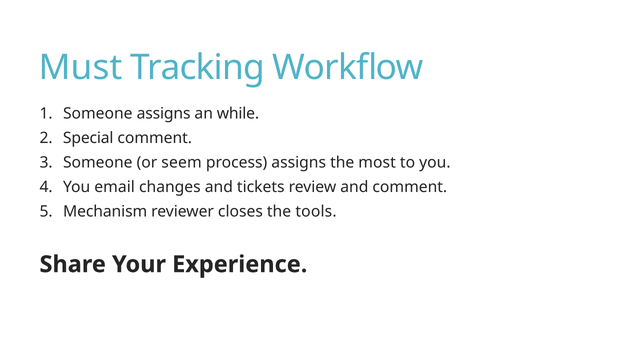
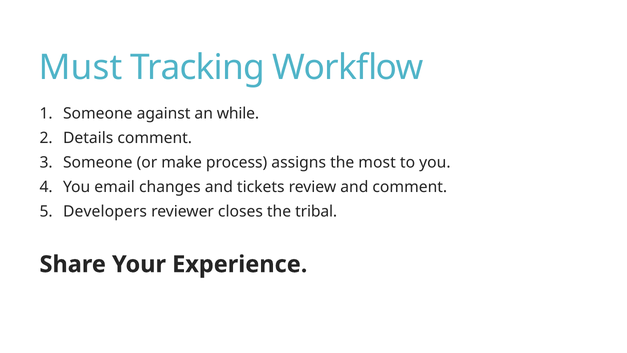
Someone assigns: assigns -> against (164, 113)
Special: Special -> Details (88, 138)
seem: seem -> make (182, 162)
Mechanism: Mechanism -> Developers (105, 211)
tools: tools -> tribal (316, 211)
